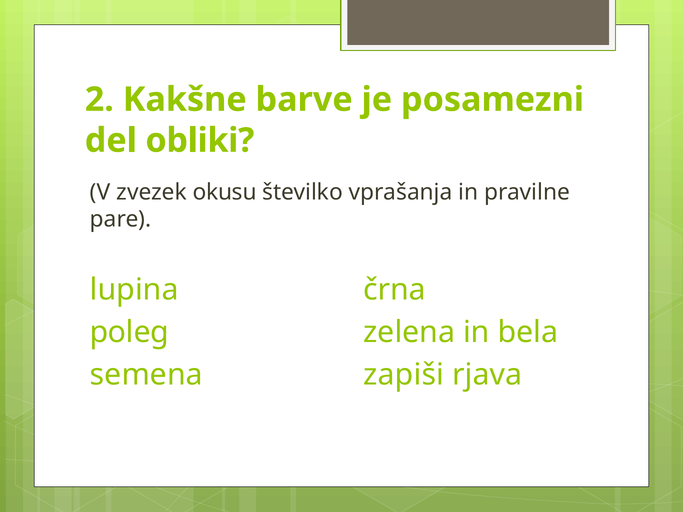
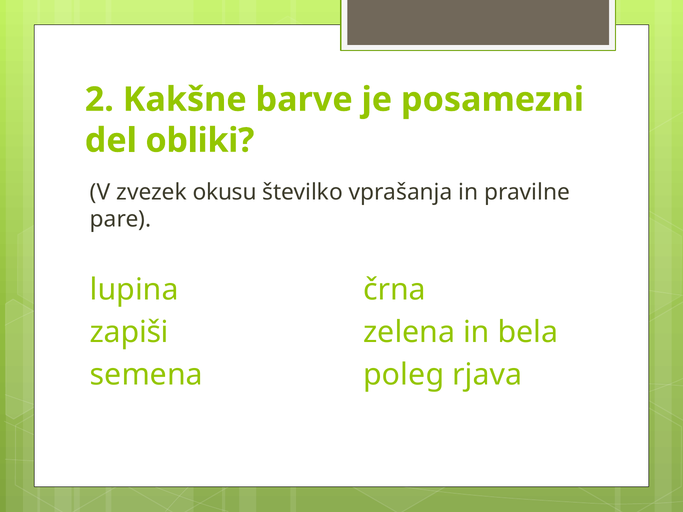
poleg: poleg -> zapiši (129, 332)
zapiši: zapiši -> poleg (404, 375)
